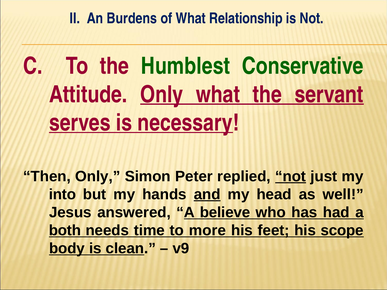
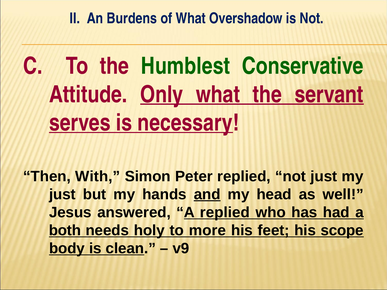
Relationship: Relationship -> Overshadow (246, 18)
Then Only: Only -> With (98, 176)
not underline: present -> none (291, 176)
into: into -> just (62, 194)
A believe: believe -> replied (225, 212)
time: time -> holy (149, 231)
